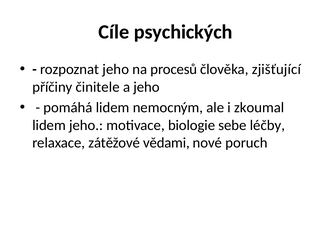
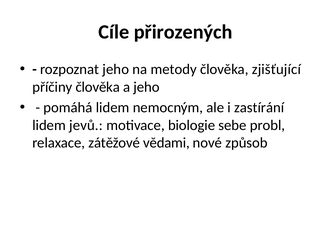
psychických: psychických -> přirozených (183, 32)
procesů: procesů -> metody (174, 69)
příčiny činitele: činitele -> člověka (98, 87)
zkoumal: zkoumal -> zastírání (259, 108)
lidem jeho: jeho -> jevů (86, 125)
léčby: léčby -> probl (267, 125)
poruch: poruch -> způsob (246, 143)
